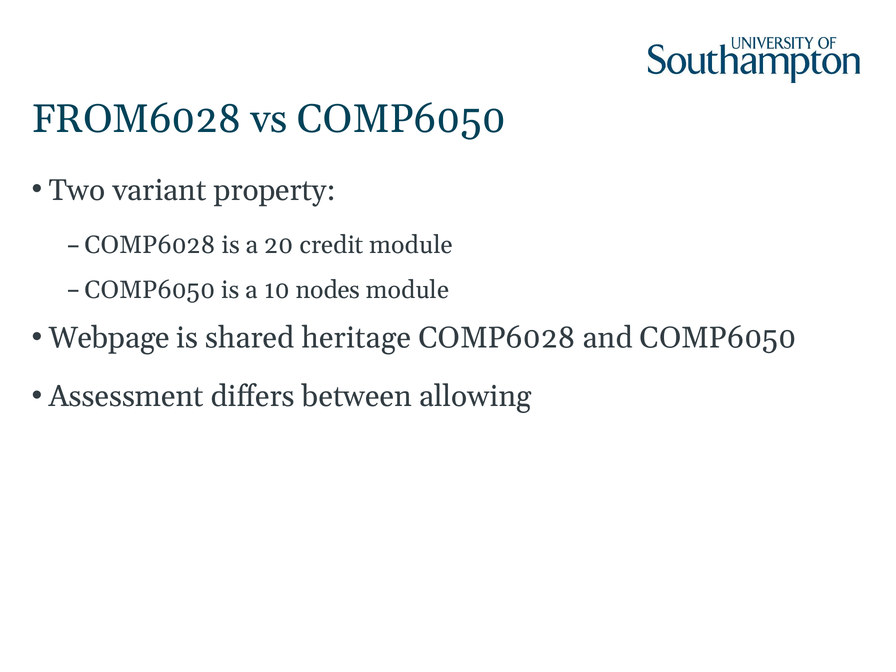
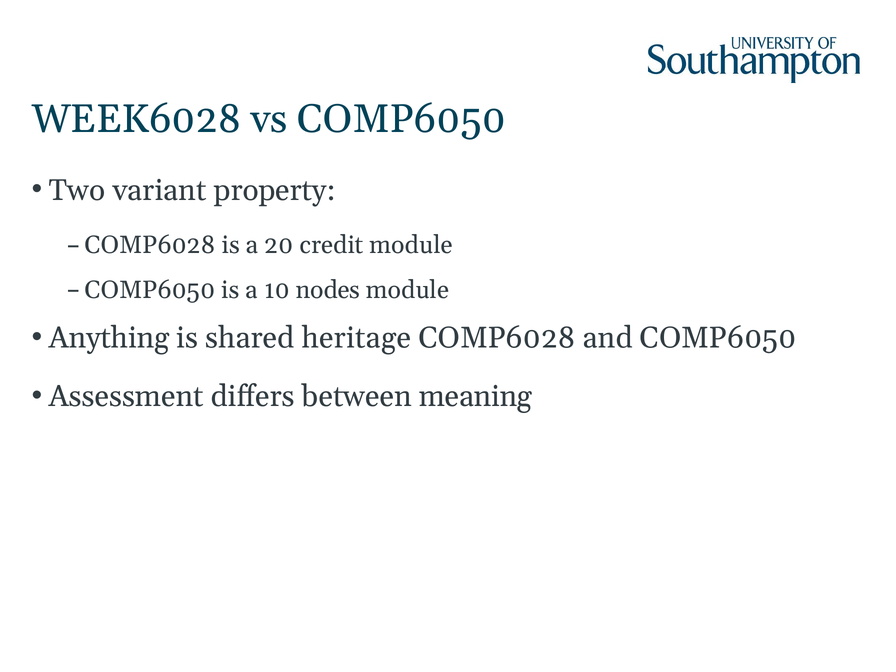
FROM6028: FROM6028 -> WEEK6028 (137, 119)
Webpage: Webpage -> Anything (109, 338)
allowing: allowing -> meaning (476, 396)
